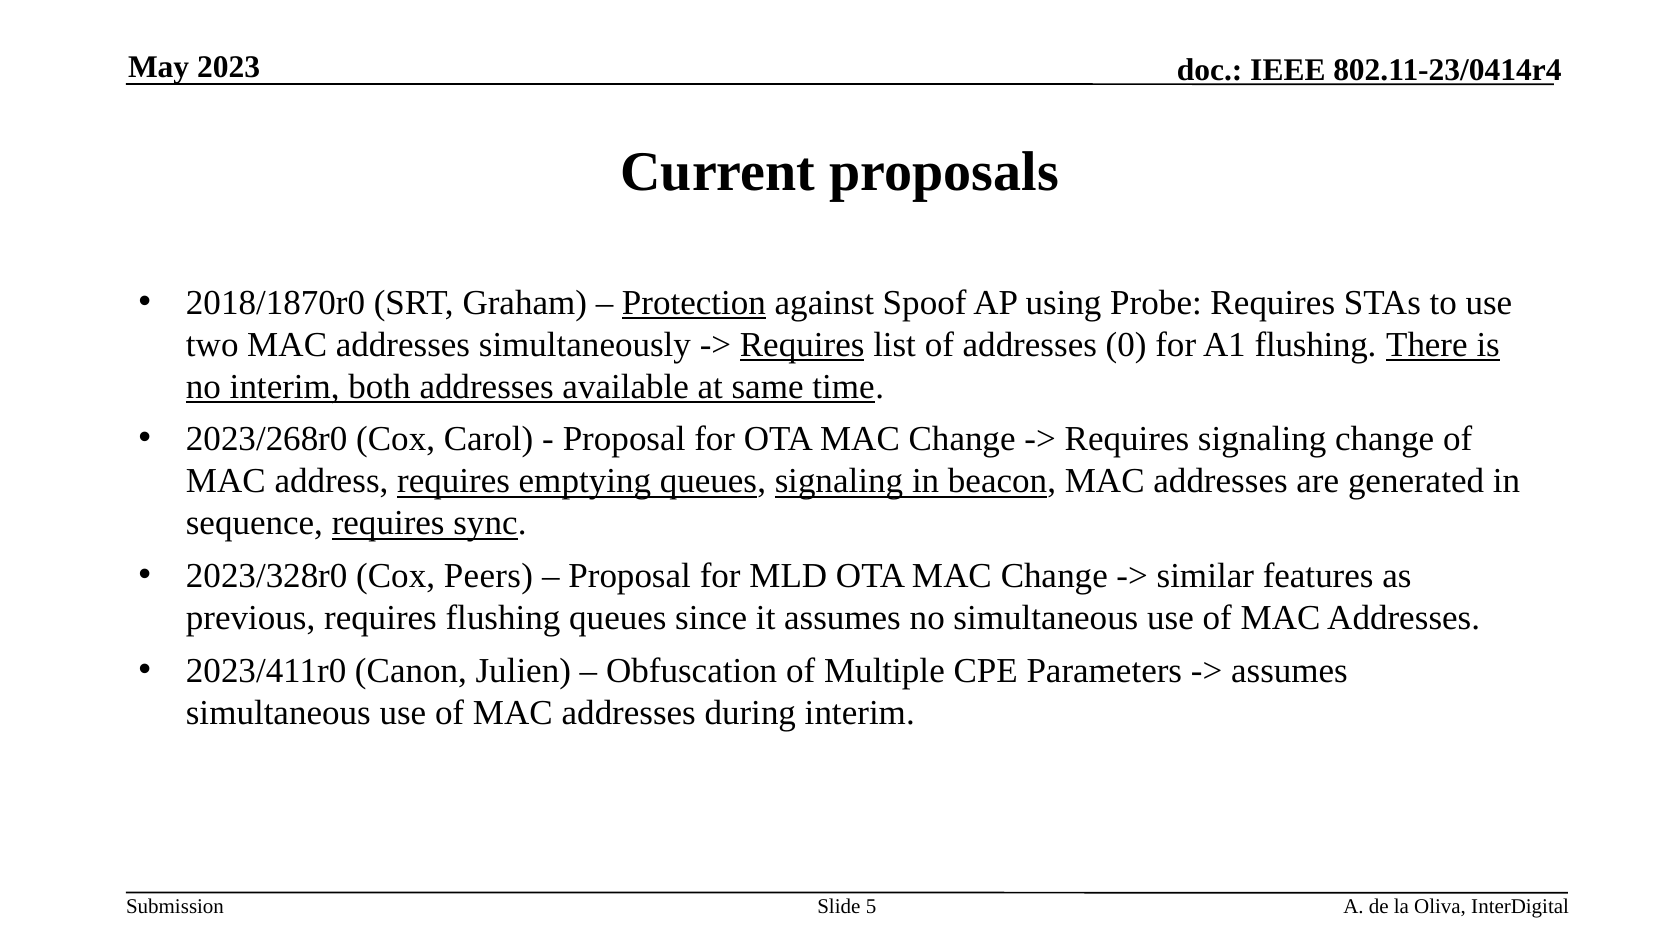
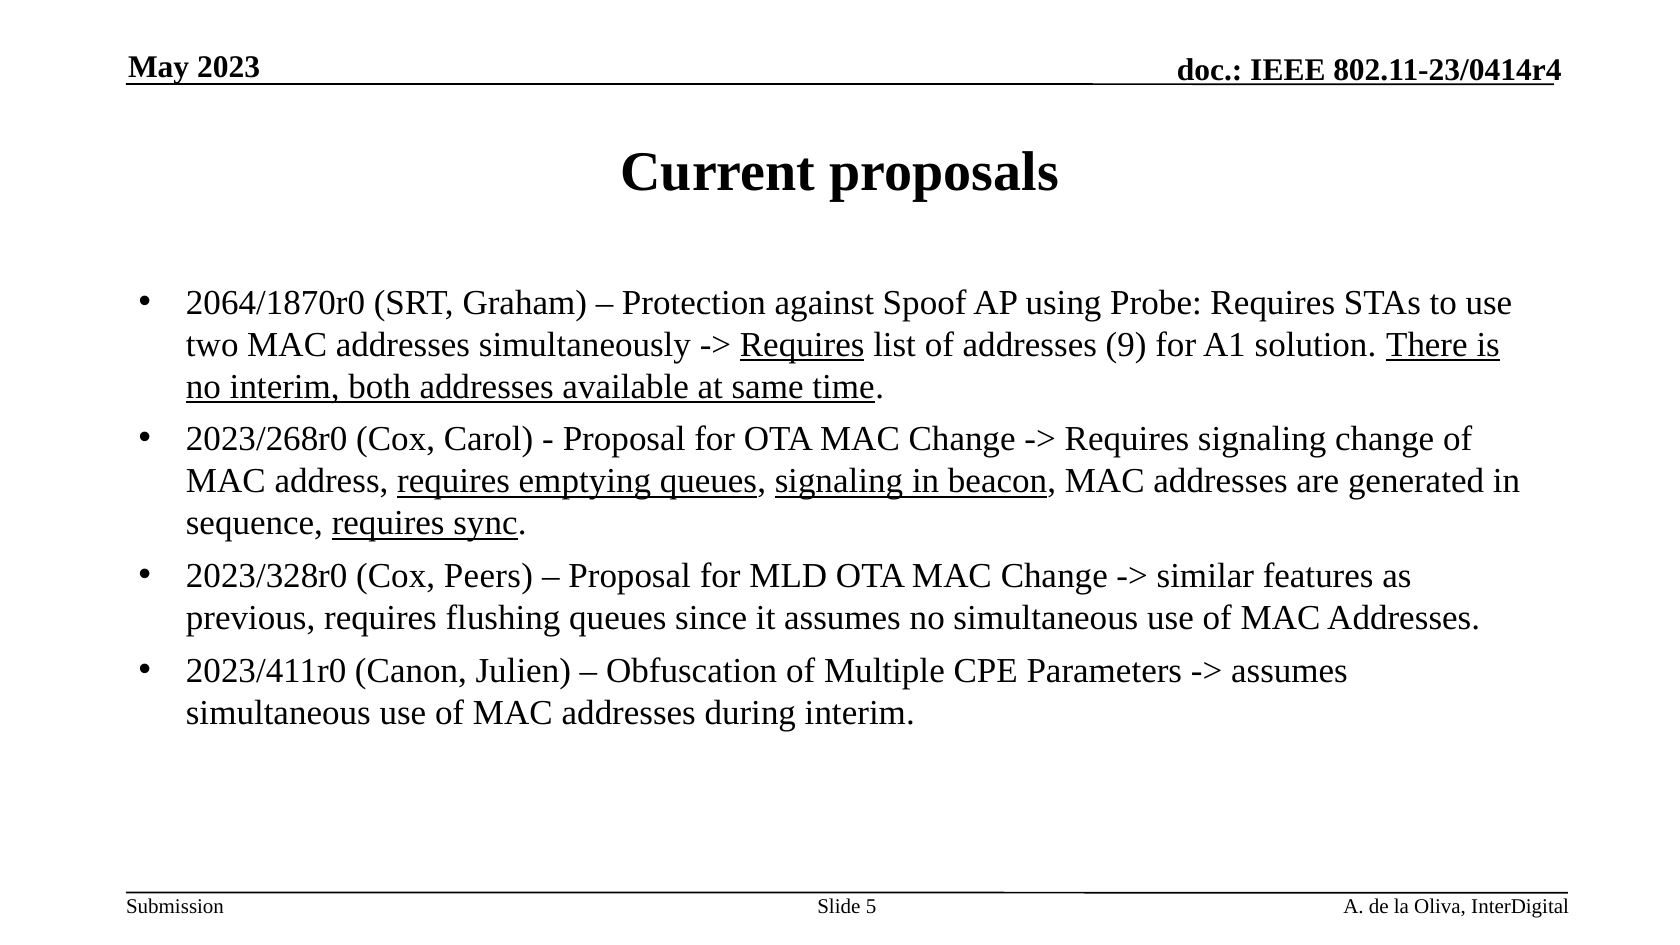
2018/1870r0: 2018/1870r0 -> 2064/1870r0 (276, 303)
Protection underline: present -> none (694, 303)
0: 0 -> 9 (1126, 345)
A1 flushing: flushing -> solution (1315, 345)
